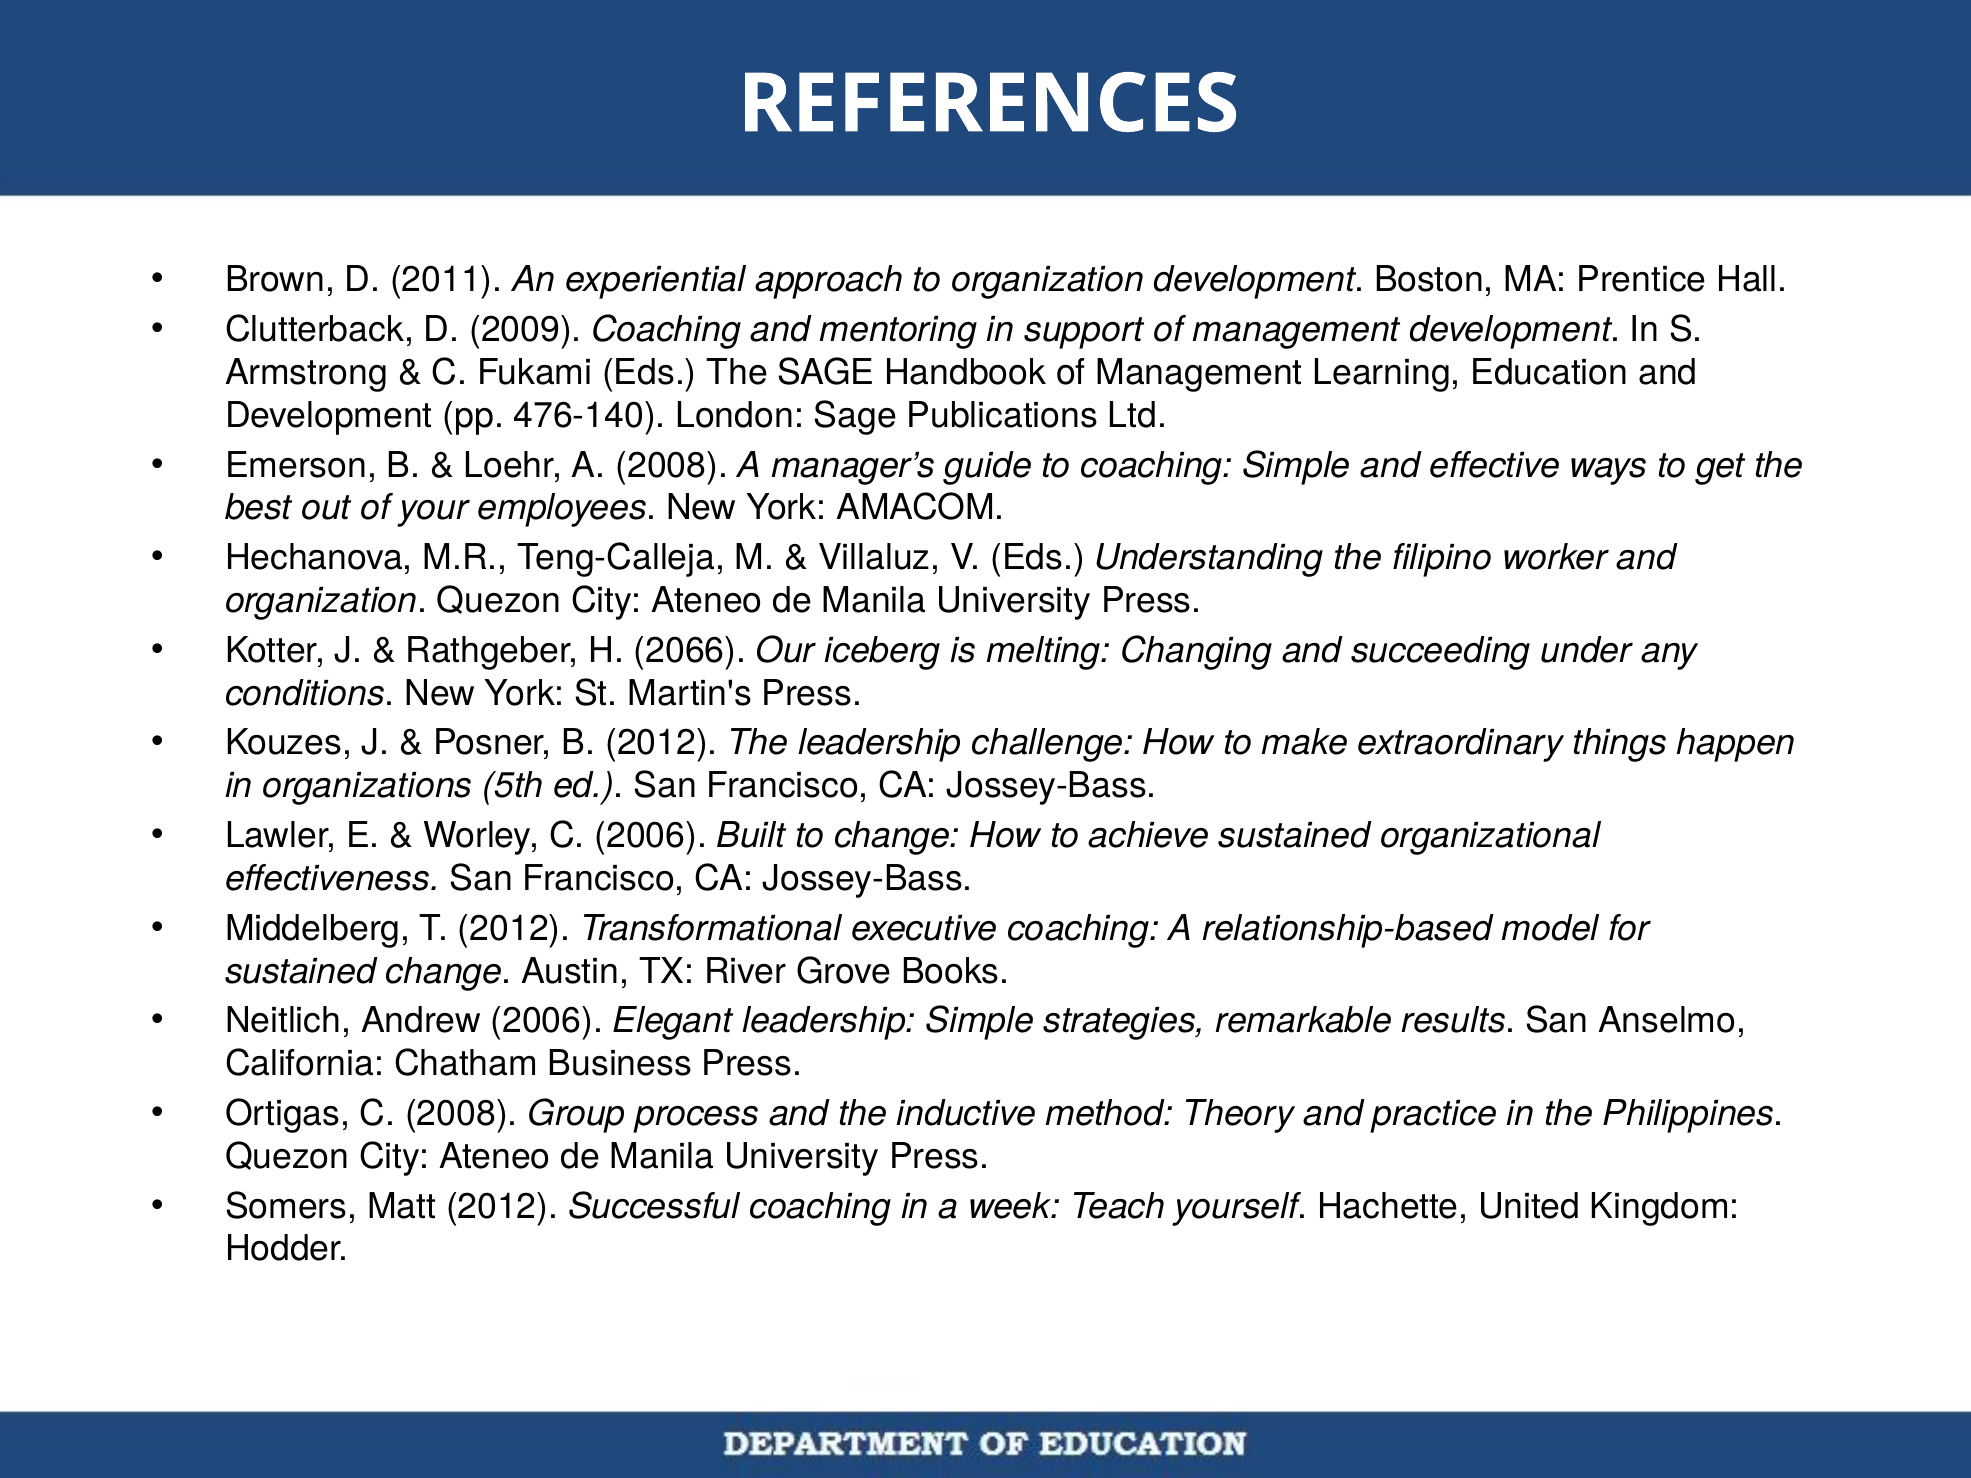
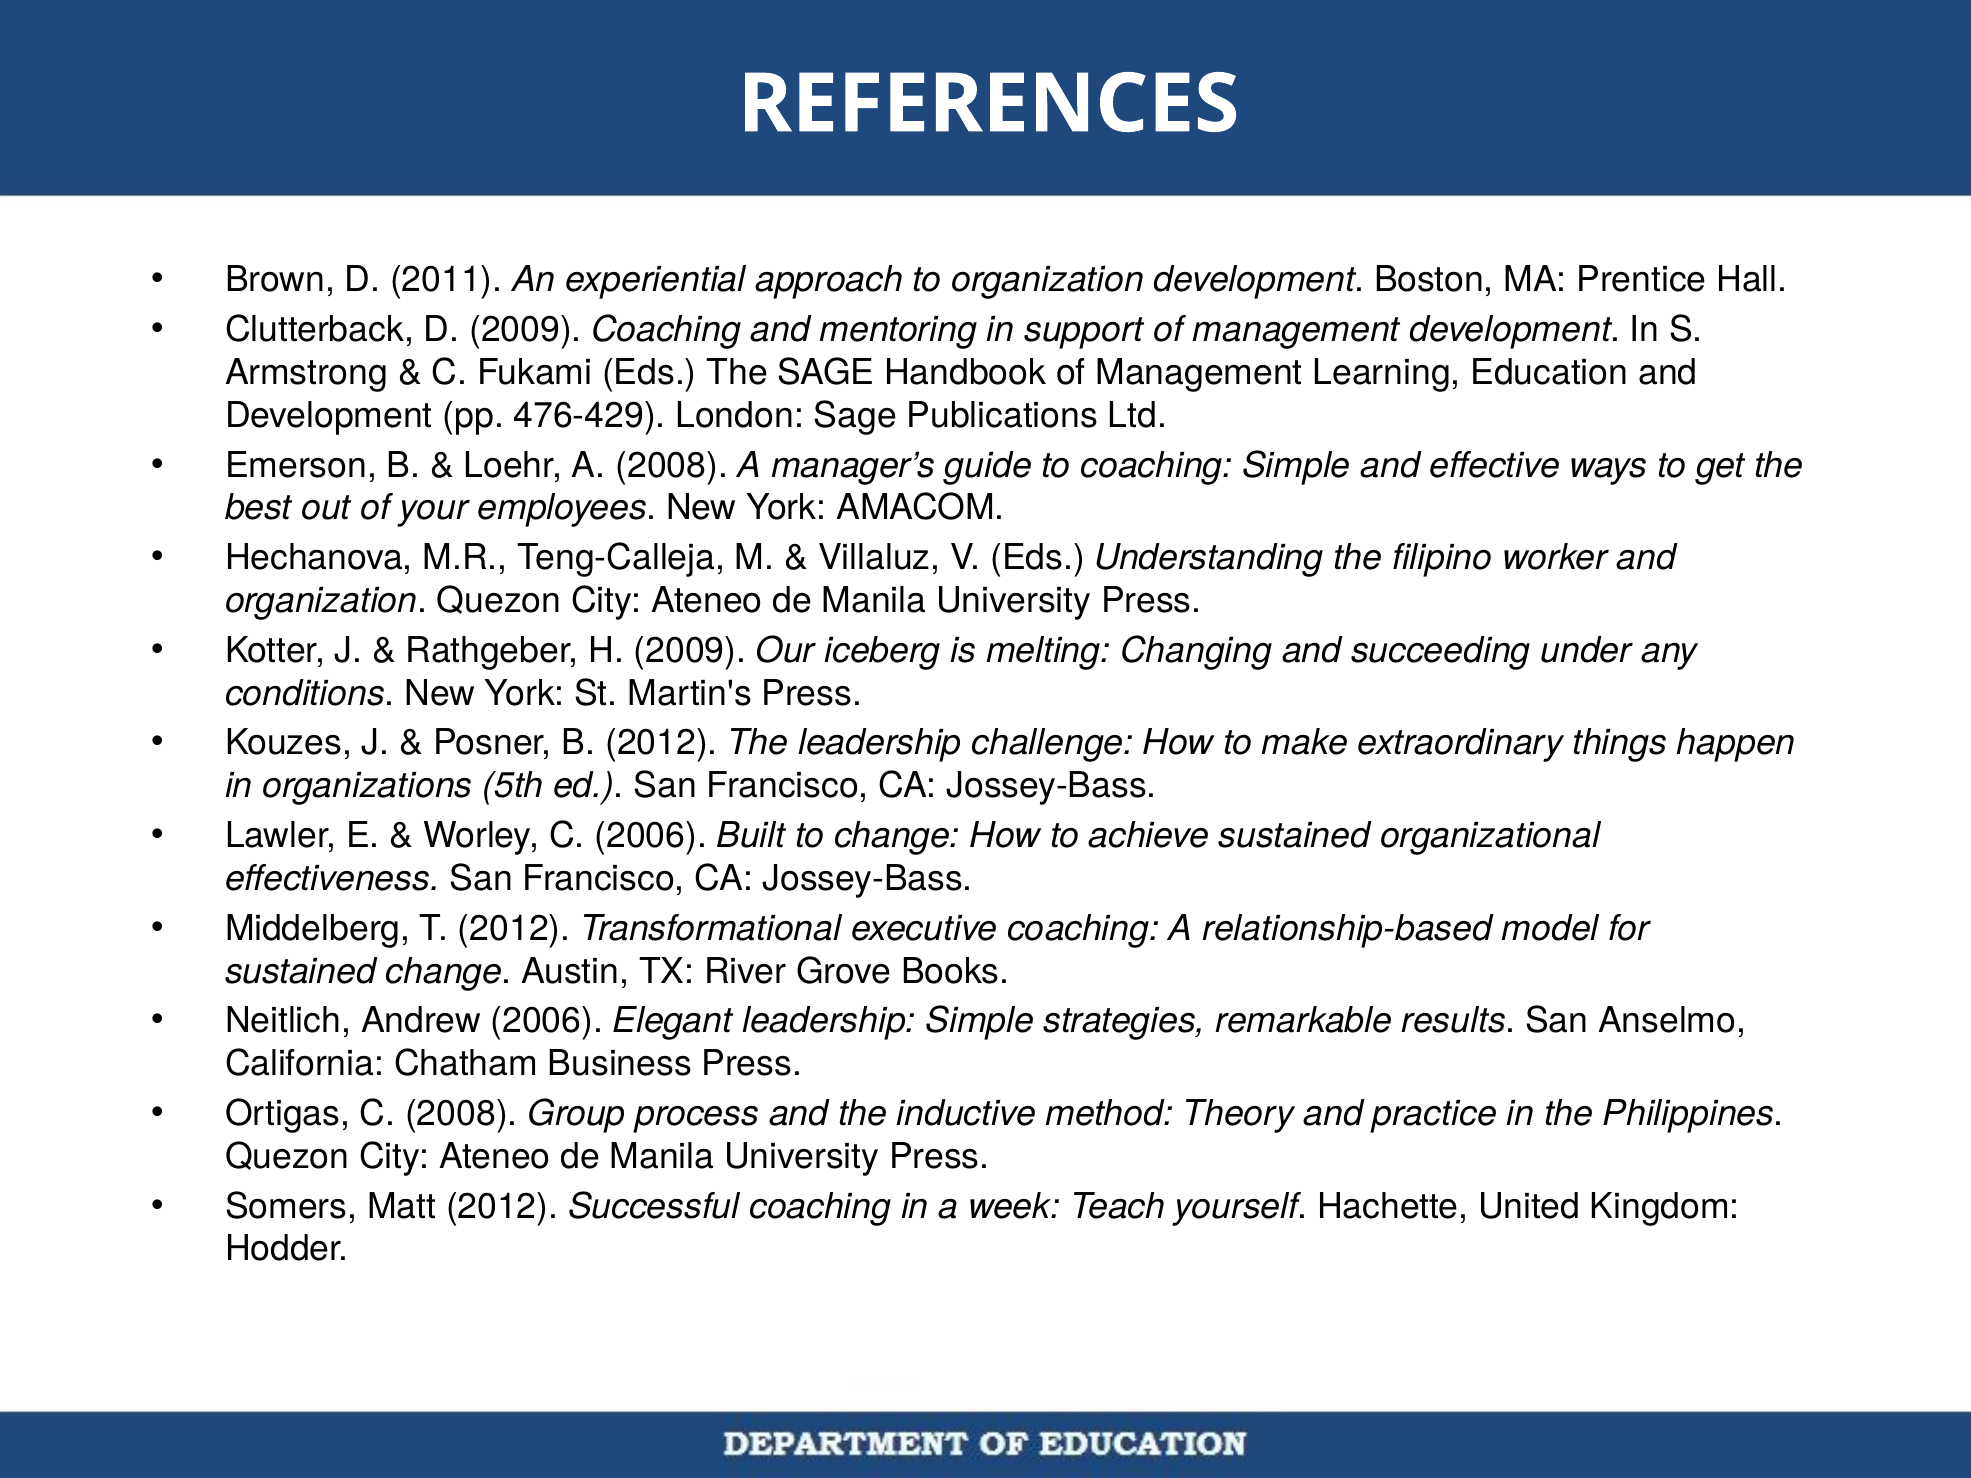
476-140: 476-140 -> 476-429 (590, 416)
H 2066: 2066 -> 2009 (690, 651)
